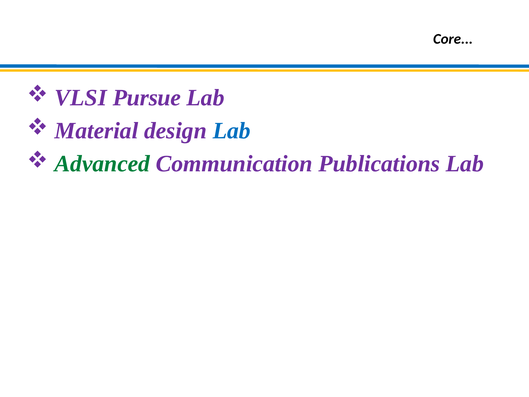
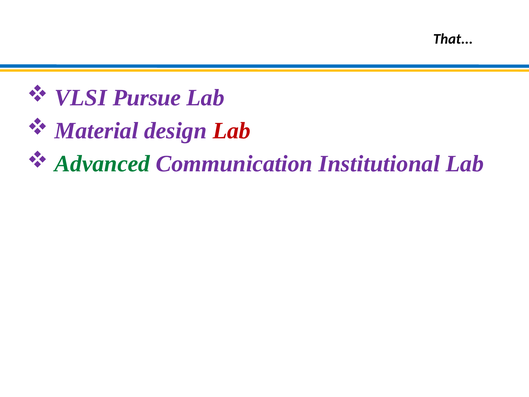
Core: Core -> That (453, 39)
Lab colour: blue -> red (232, 131)
Publications: Publications -> Institutional (379, 164)
